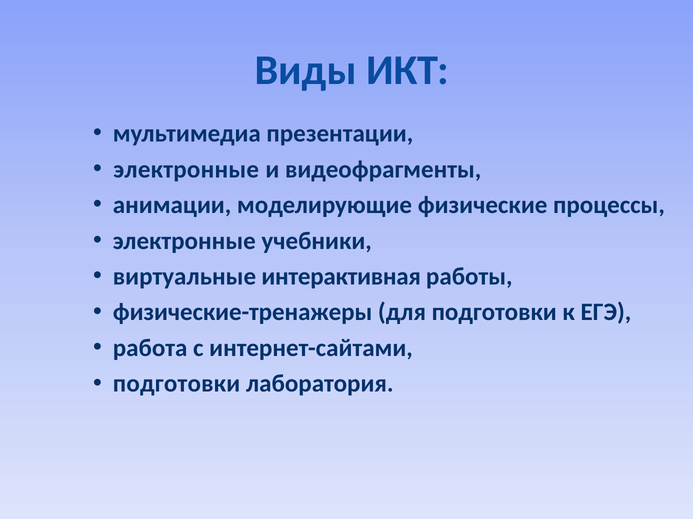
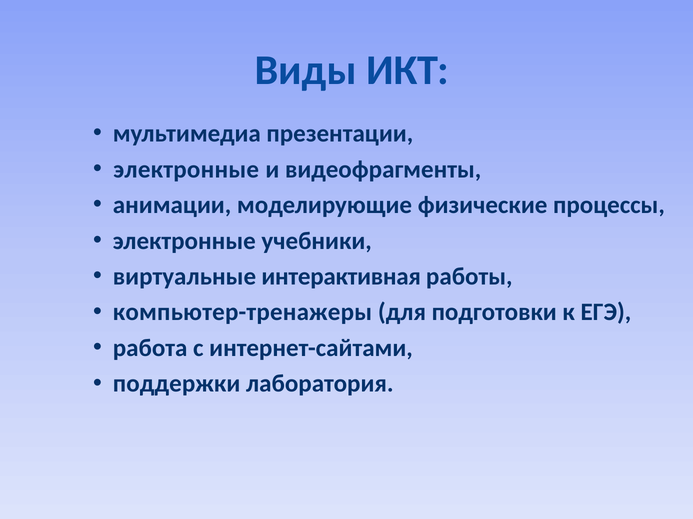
физические-тренажеры: физические-тренажеры -> компьютер-тренажеры (242, 313)
подготовки: подготовки -> поддержки (177, 384)
